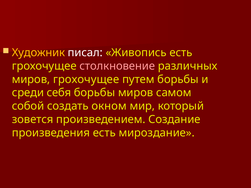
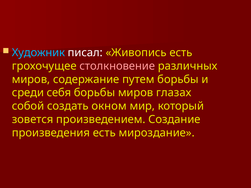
Художник colour: yellow -> light blue (38, 53)
миров грохочущее: грохочущее -> содержание (86, 79)
самом: самом -> глазах (174, 93)
